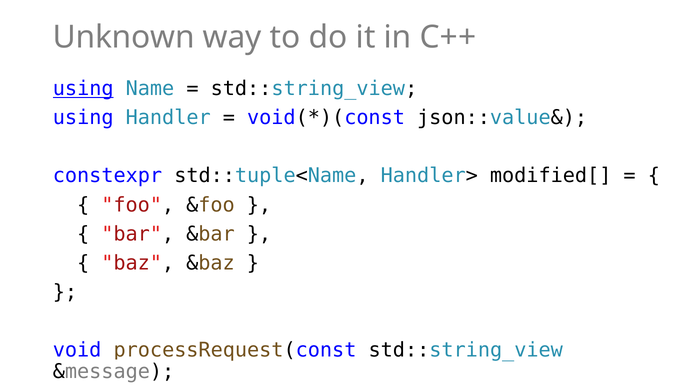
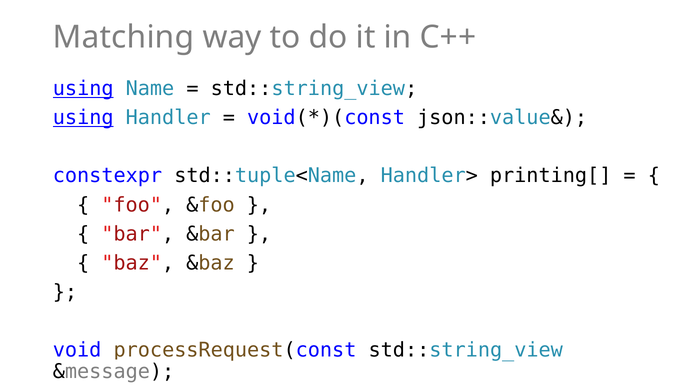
Unknown: Unknown -> Matching (124, 37)
using underline: none -> present (83, 118)
modified[: modified[ -> printing[ (551, 176)
